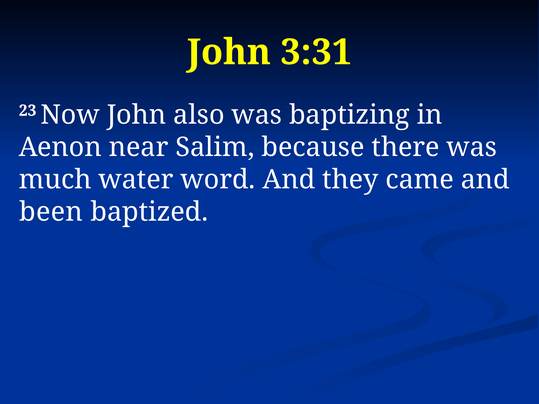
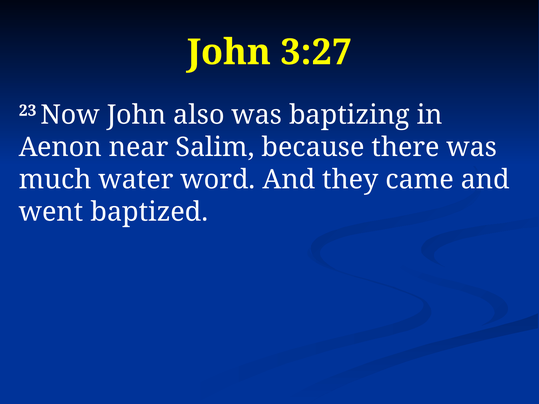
3:31: 3:31 -> 3:27 (316, 52)
been: been -> went (51, 212)
